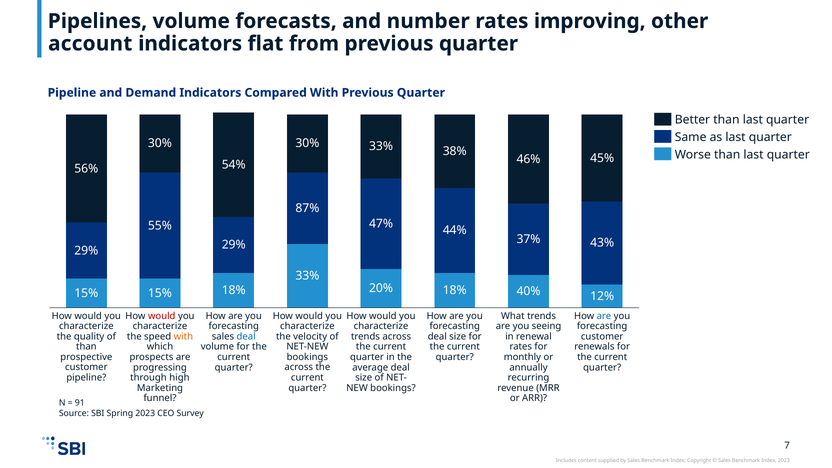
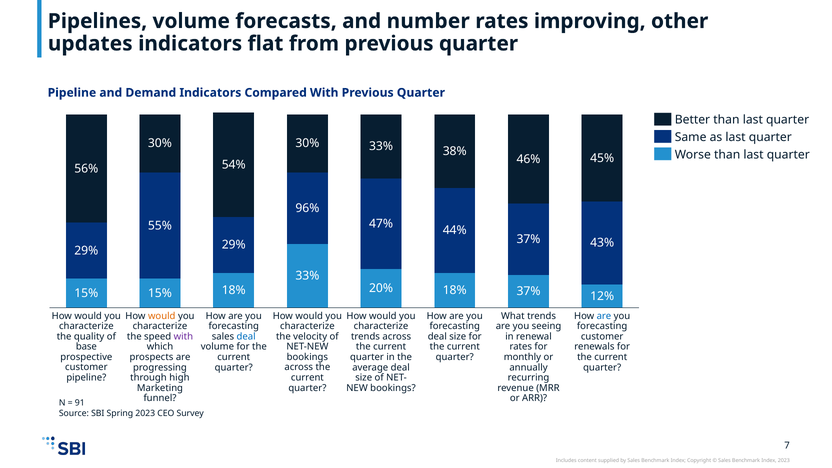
account: account -> updates (90, 44)
87%: 87% -> 96% (307, 208)
40%: 40% -> 37% (529, 291)
would colour: red -> orange (162, 316)
with colour: orange -> purple (183, 336)
than: than -> base (86, 347)
